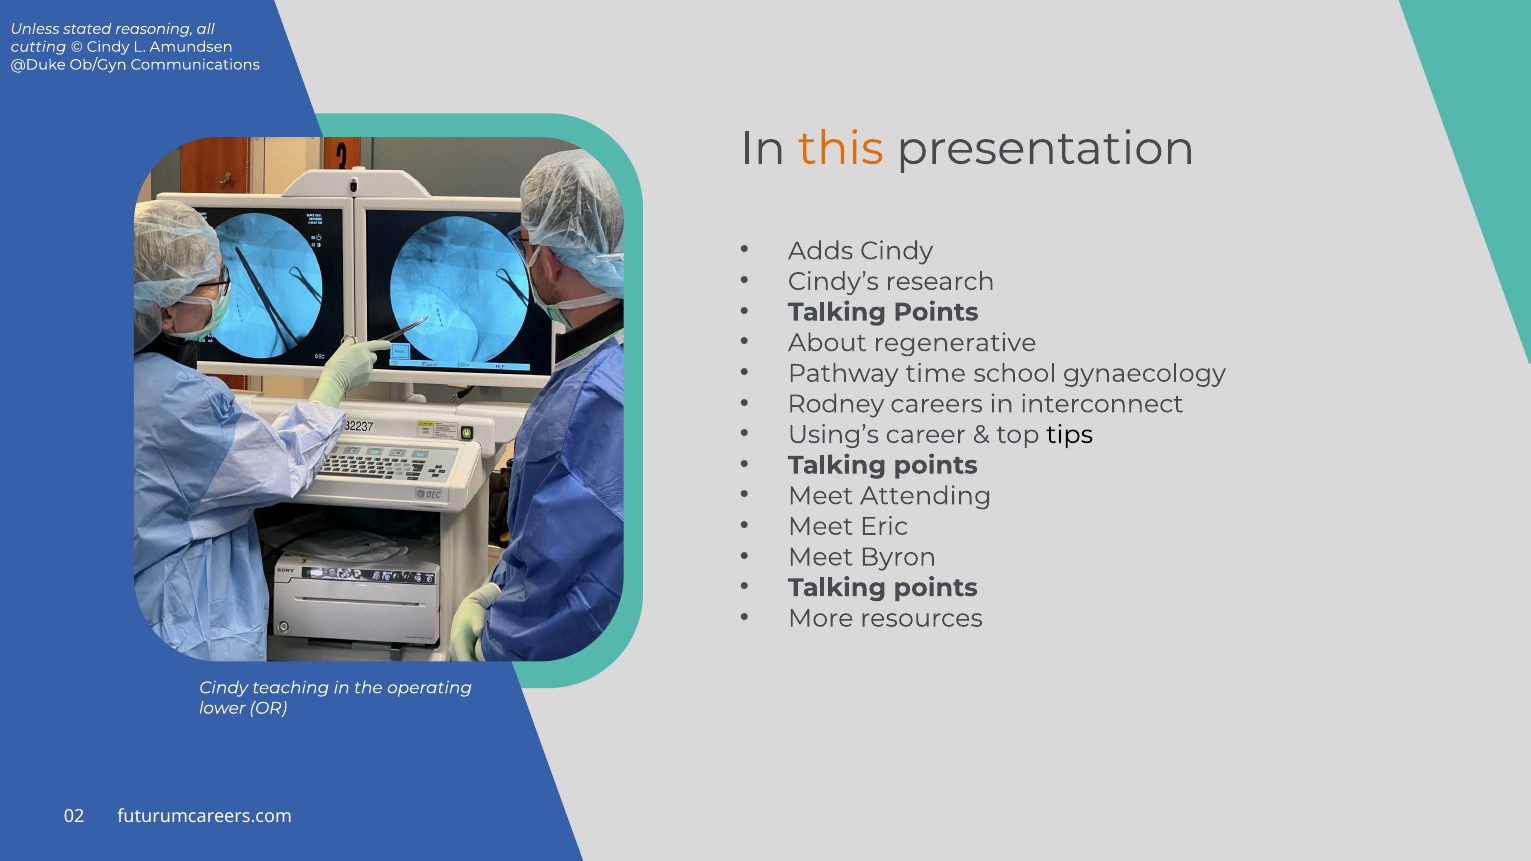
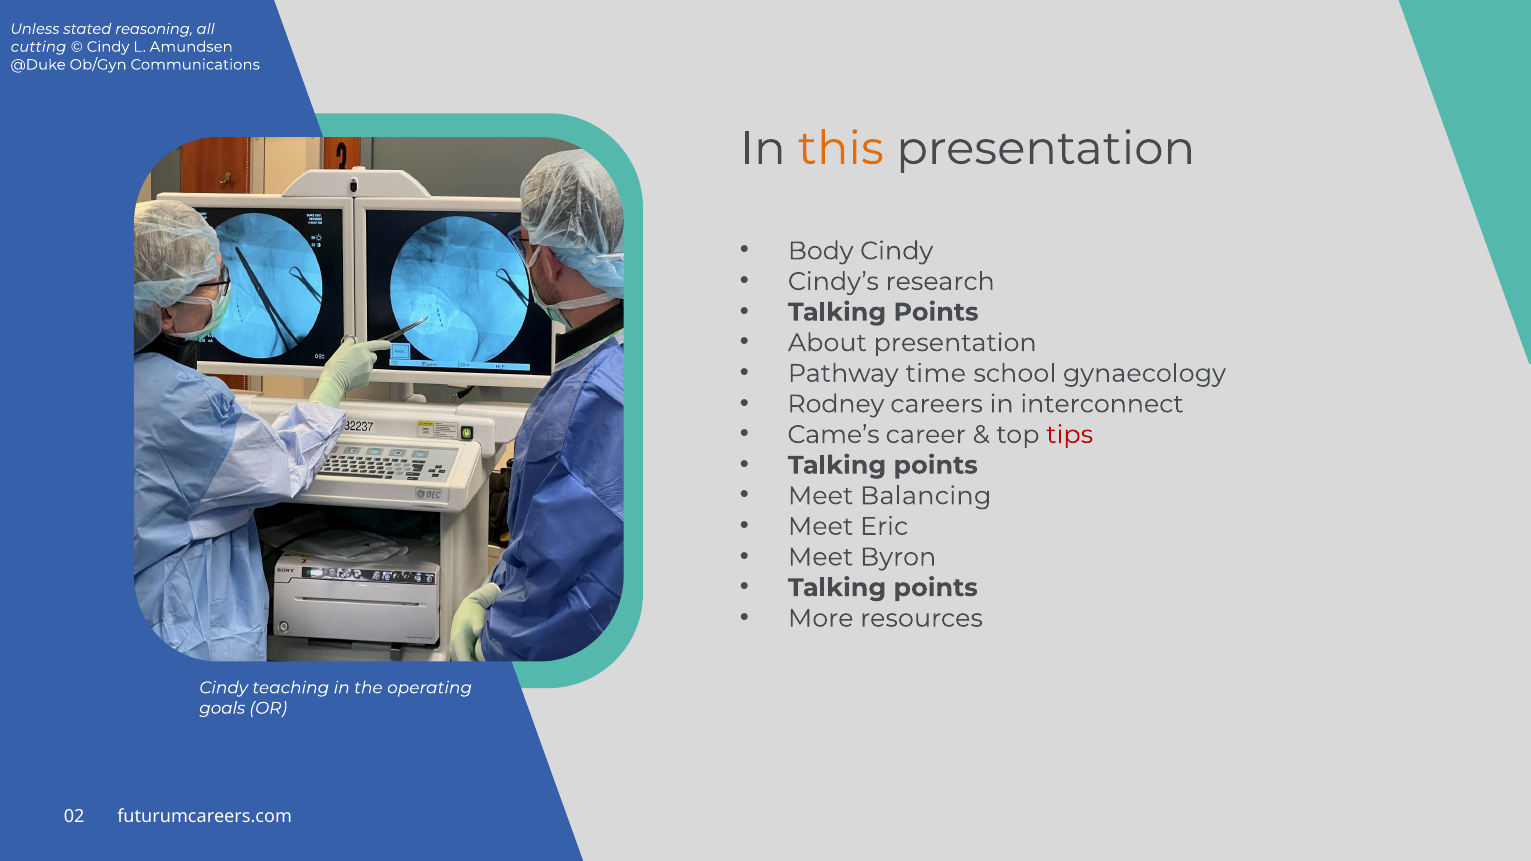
Adds: Adds -> Body (821, 251)
About regenerative: regenerative -> presentation (955, 343)
Using’s: Using’s -> Came’s (833, 435)
tips colour: black -> red (1070, 435)
Attending: Attending -> Balancing (926, 496)
lower: lower -> goals (222, 708)
